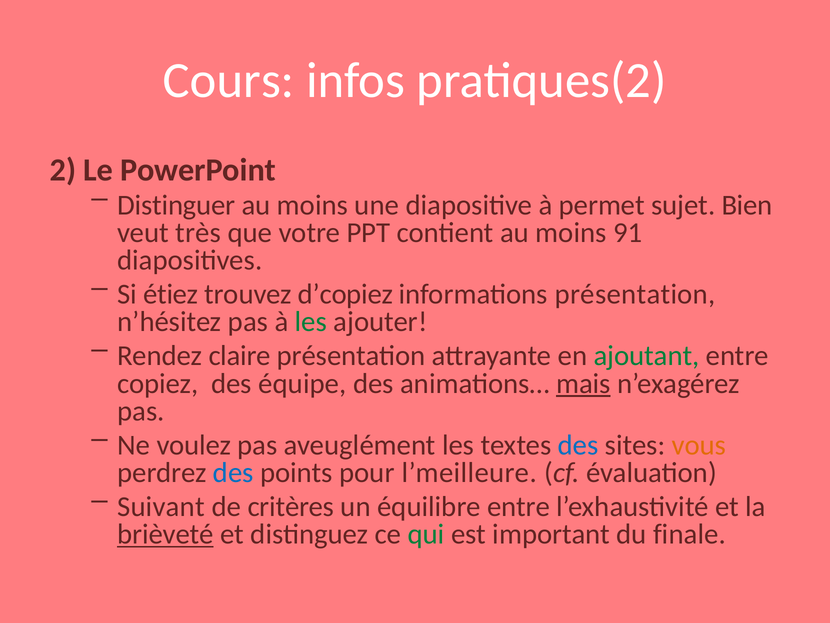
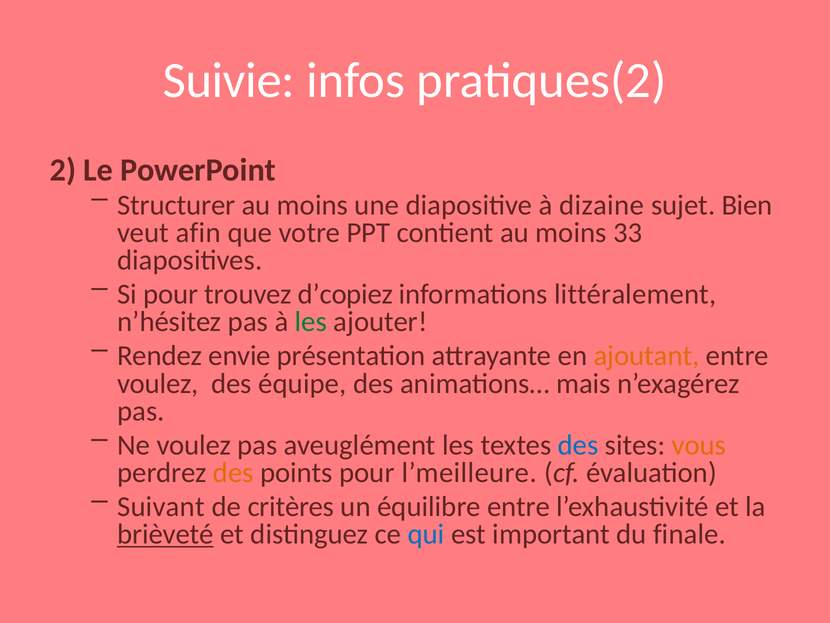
Cours: Cours -> Suivie (229, 80)
Distinguer: Distinguer -> Structurer (176, 205)
permet: permet -> dizaine (602, 205)
très: très -> afin (198, 232)
91: 91 -> 33 (628, 232)
Si étiez: étiez -> pour (171, 294)
informations présentation: présentation -> littéralement (635, 294)
claire: claire -> envie (240, 356)
ajoutant colour: green -> orange (647, 356)
copiez: copiez -> voulez (158, 383)
mais underline: present -> none (583, 383)
des colour: blue -> orange (233, 472)
qui colour: green -> blue (426, 534)
